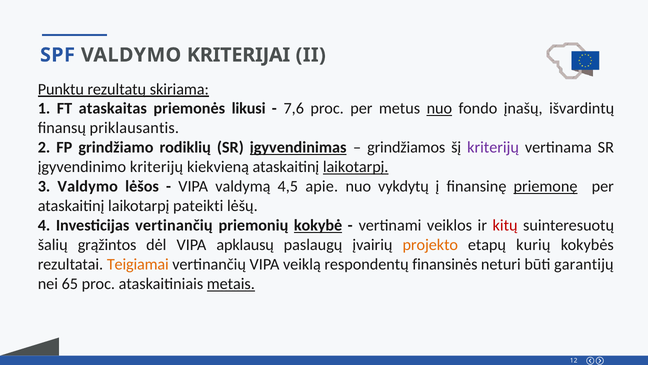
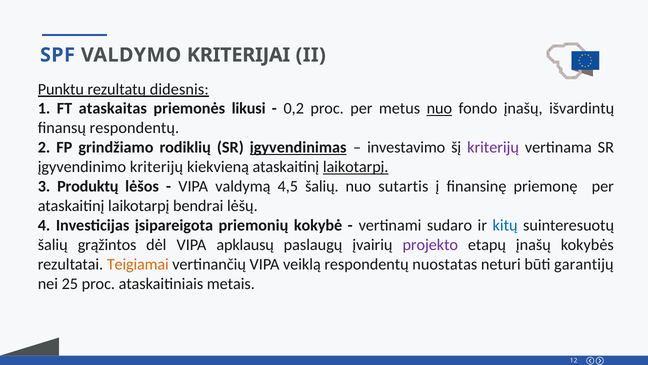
skiriama: skiriama -> didesnis (179, 89)
7,6: 7,6 -> 0,2 (294, 108)
finansų priklausantis: priklausantis -> respondentų (134, 128)
grindžiamos: grindžiamos -> investavimo (406, 147)
3 Valdymo: Valdymo -> Produktų (88, 186)
4,5 apie: apie -> šalių (322, 186)
vykdytų: vykdytų -> sutartis (403, 186)
priemonę underline: present -> none (545, 186)
pateikti: pateikti -> bendrai (198, 206)
Investicijas vertinančių: vertinančių -> įsipareigota (174, 225)
kokybė underline: present -> none (318, 225)
veiklos: veiklos -> sudaro (450, 225)
kitų colour: red -> blue (505, 225)
projekto colour: orange -> purple (430, 245)
etapų kurių: kurių -> įnašų (533, 245)
finansinės: finansinės -> nuostatas (445, 264)
65: 65 -> 25 (70, 283)
metais underline: present -> none (231, 283)
